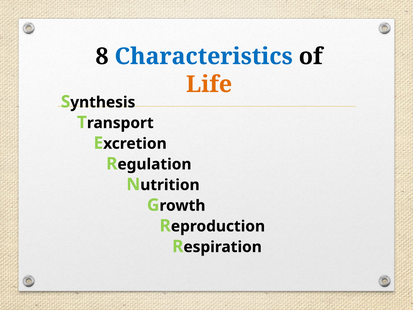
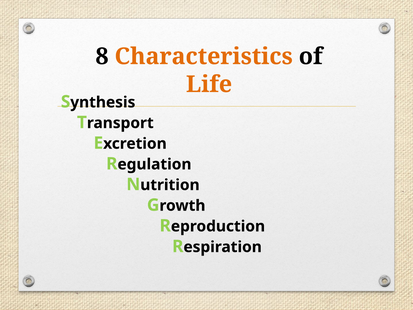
Characteristics colour: blue -> orange (204, 56)
